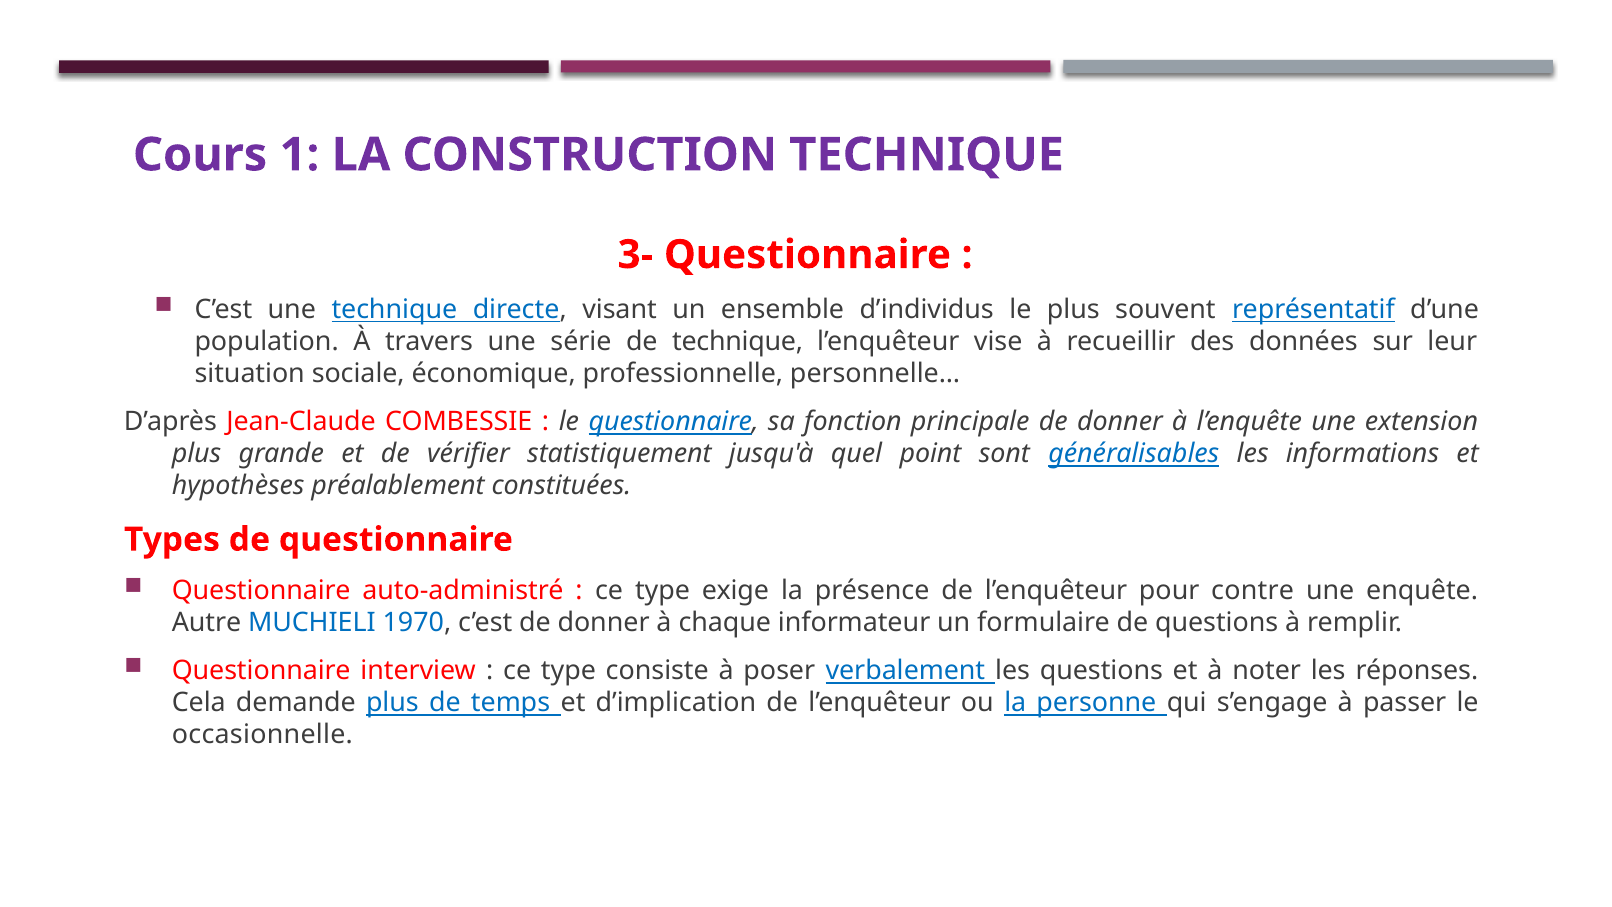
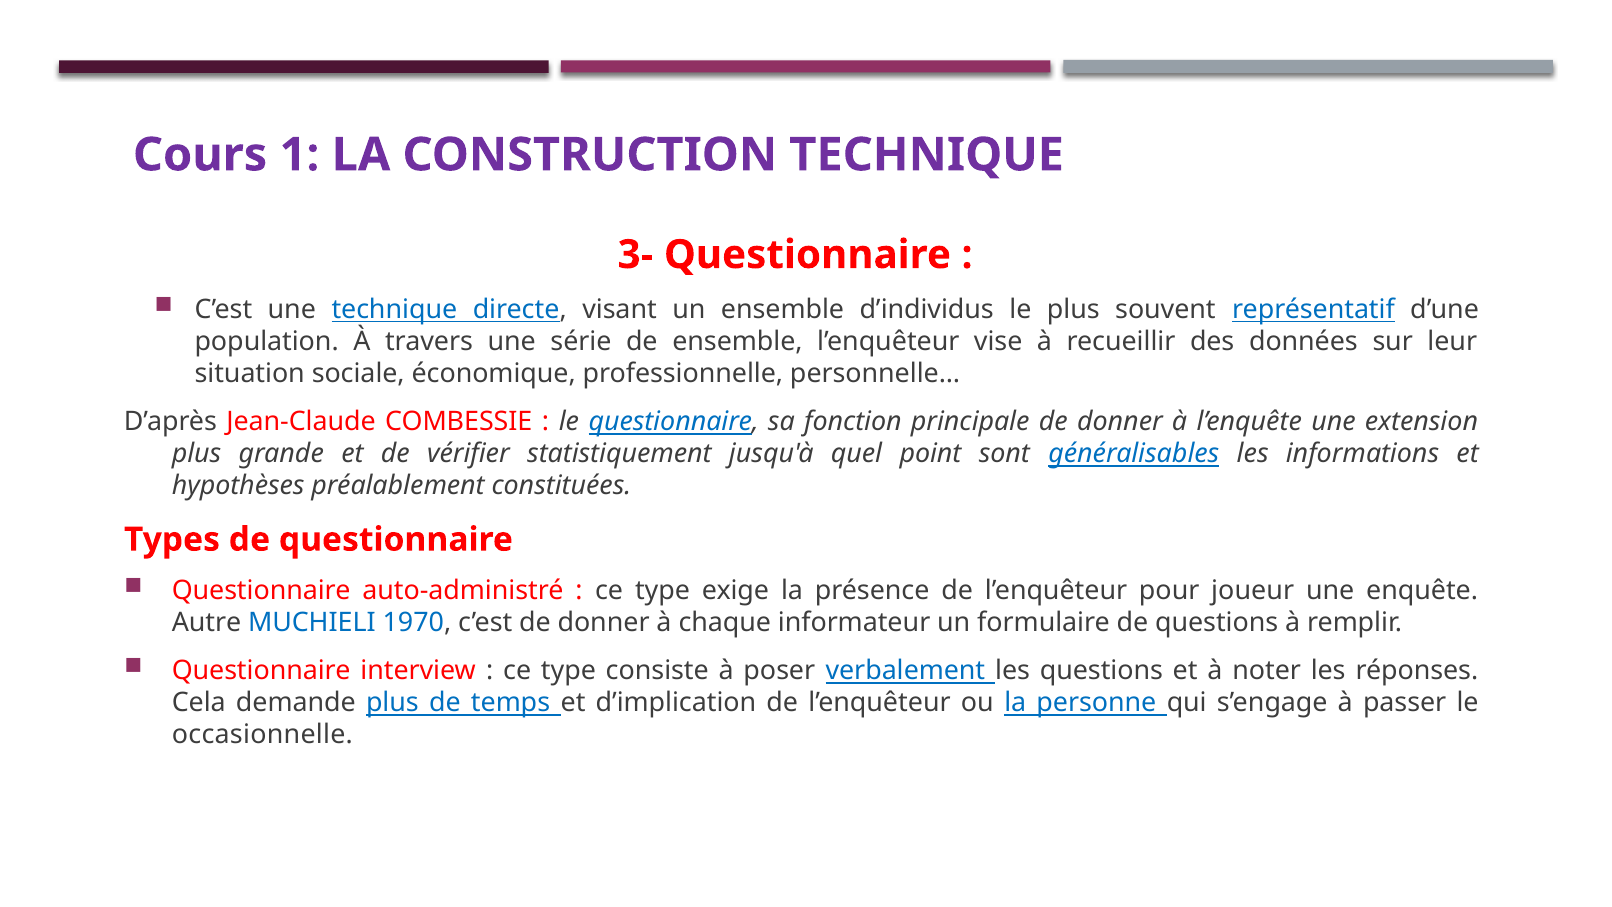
de technique: technique -> ensemble (737, 342)
contre: contre -> joueur (1253, 591)
